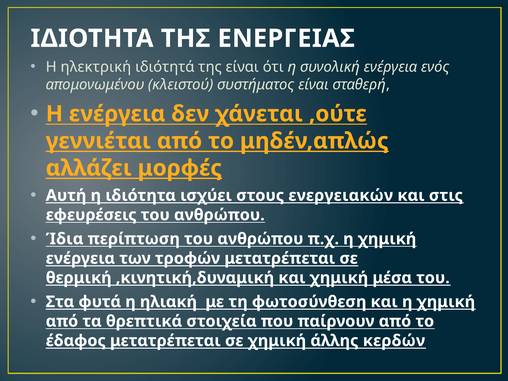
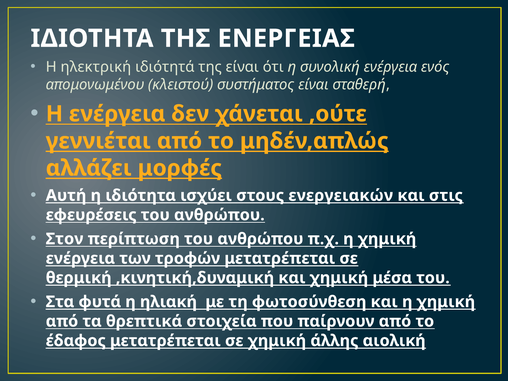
Ίδια: Ίδια -> Στον (65, 239)
κερδών: κερδών -> αιολική (394, 341)
